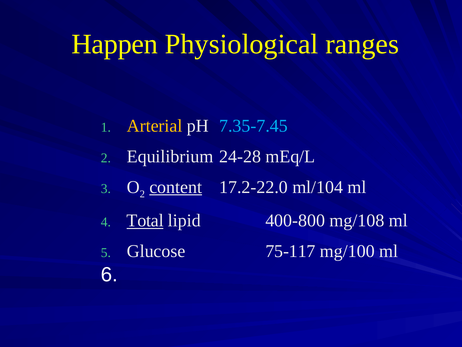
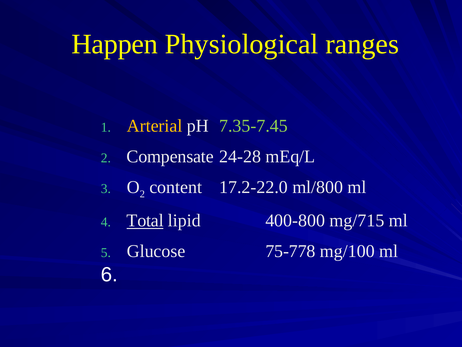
7.35-7.45 colour: light blue -> light green (254, 126)
Equilibrium: Equilibrium -> Compensate (170, 156)
content underline: present -> none (176, 187)
ml/104: ml/104 -> ml/800 (318, 187)
mg/108: mg/108 -> mg/715 (357, 220)
75-117: 75-117 -> 75-778 (291, 251)
